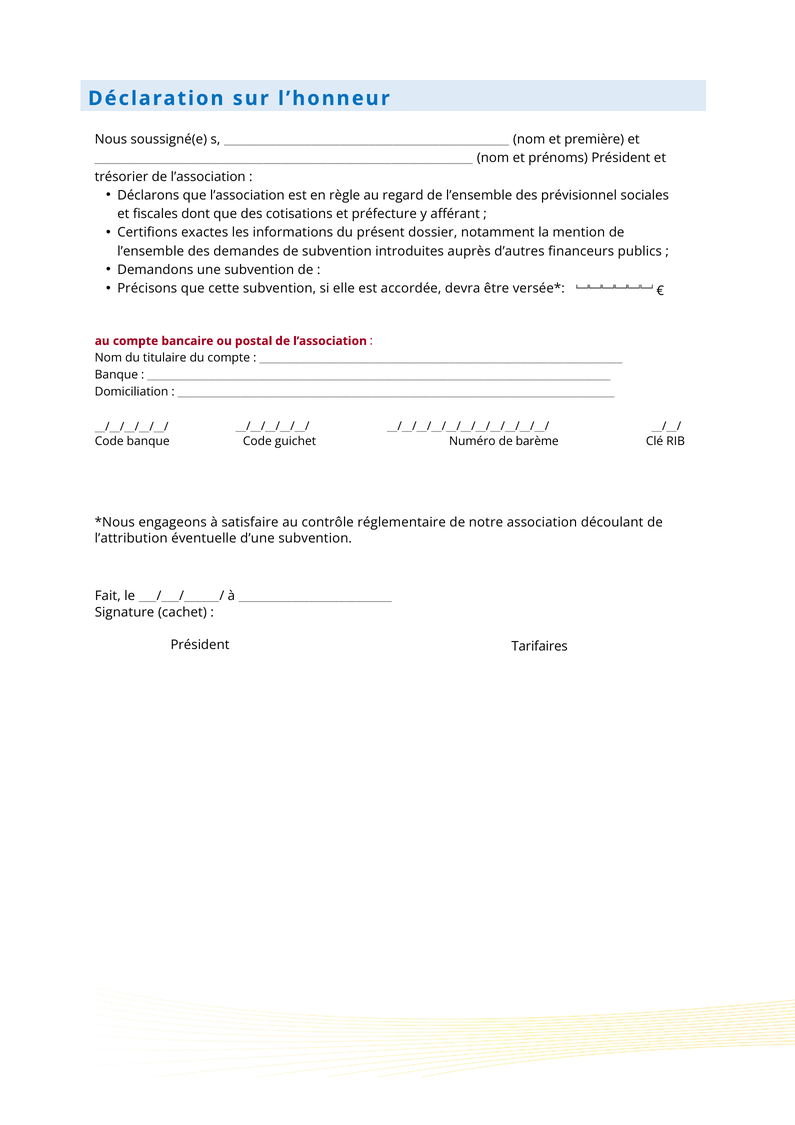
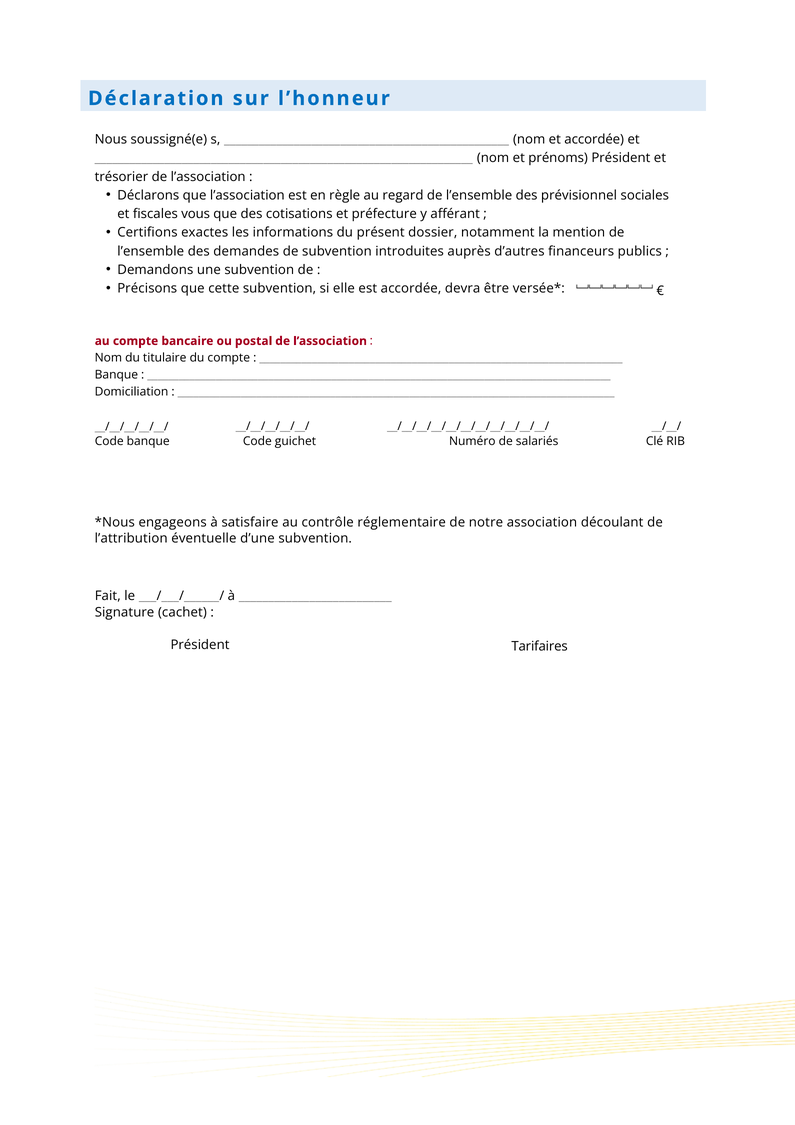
et première: première -> accordée (594, 139)
dont: dont -> vous (196, 214)
barème: barème -> salariés (537, 441)
